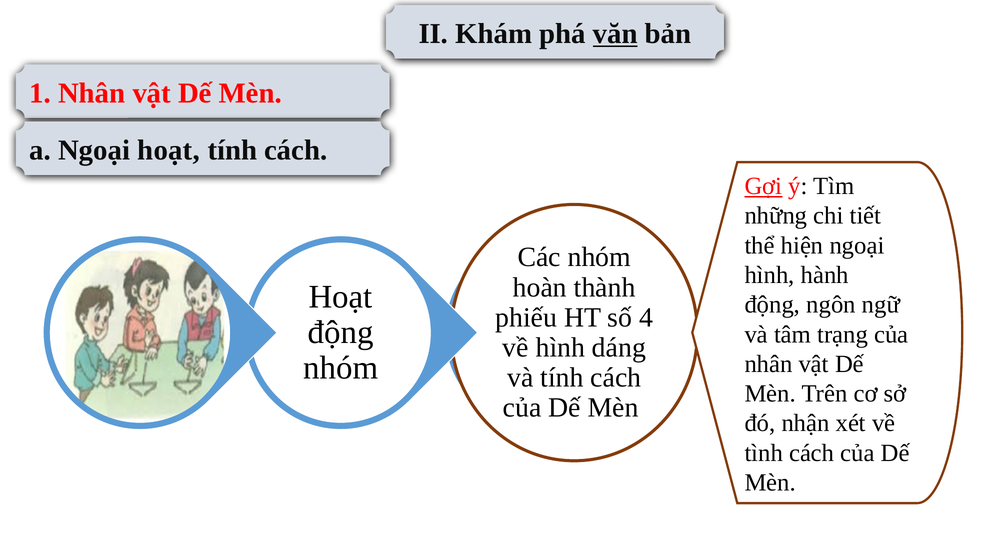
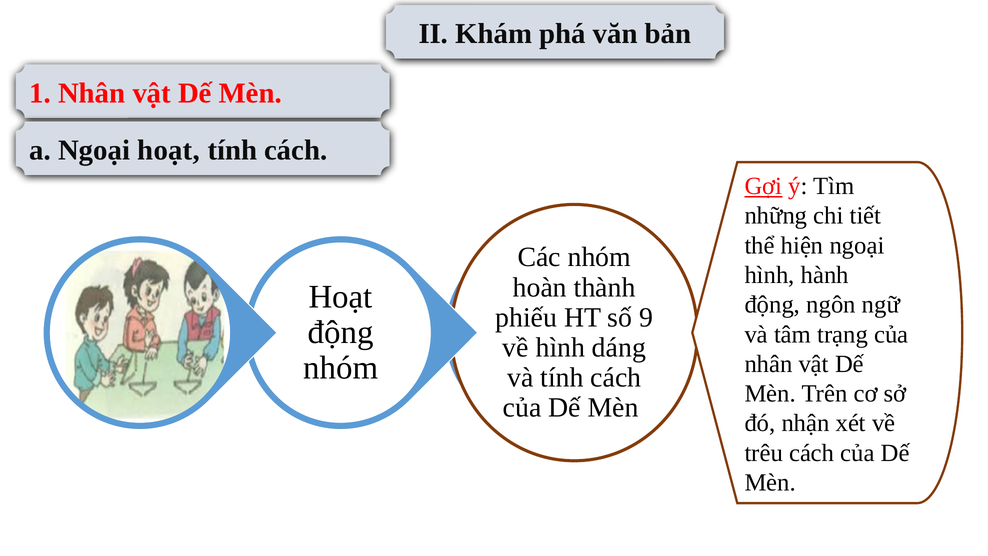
văn underline: present -> none (615, 34)
4: 4 -> 9 (646, 317)
tình: tình -> trêu (764, 453)
